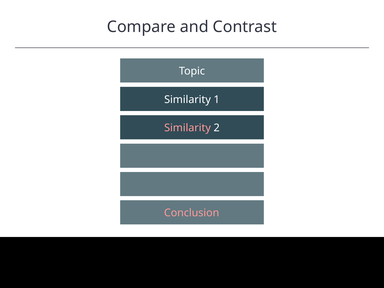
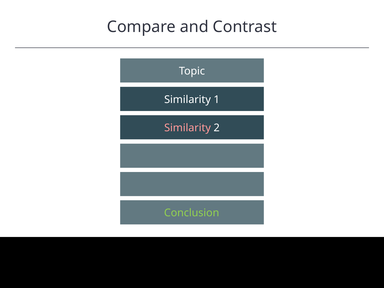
Conclusion colour: pink -> light green (192, 213)
